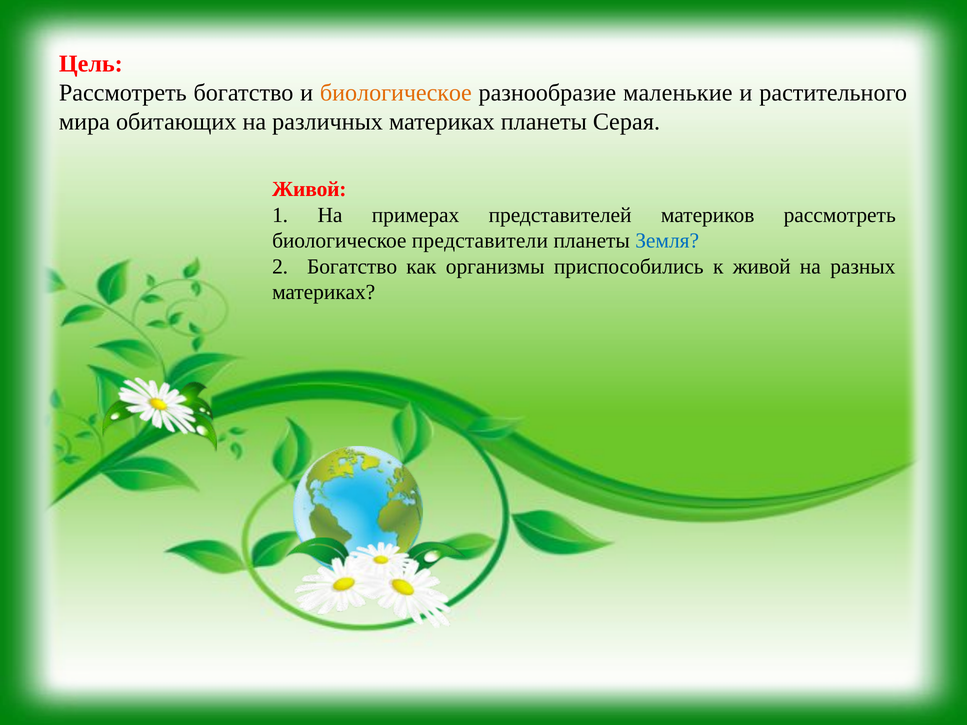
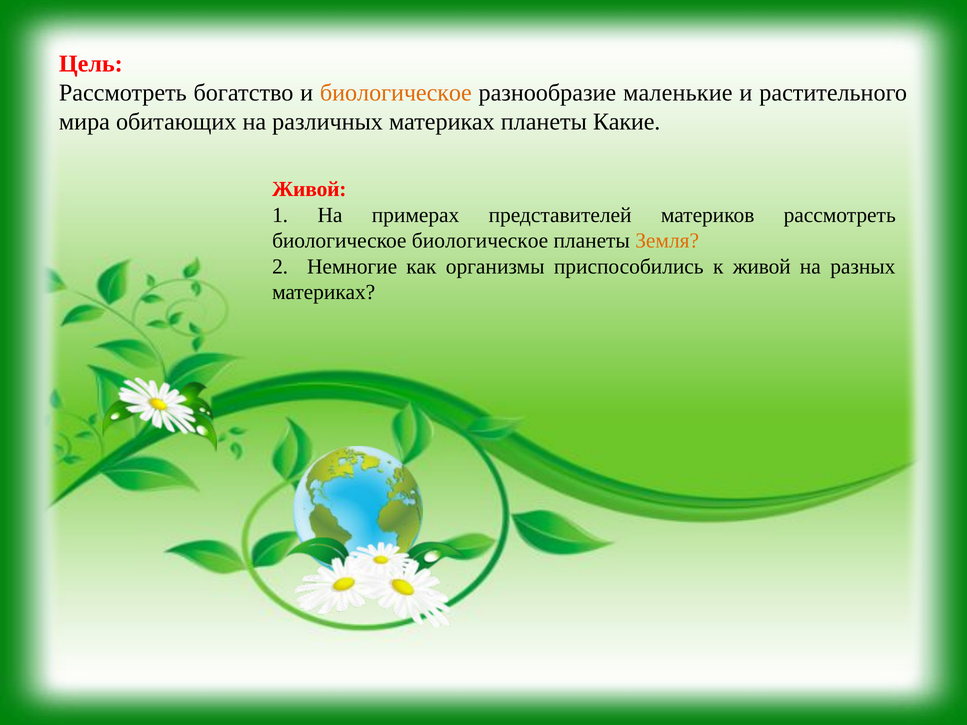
Серая: Серая -> Какие (627, 122)
биологическое представители: представители -> биологическое (480, 241)
Земля colour: blue -> orange (667, 241)
2 Богатство: Богатство -> Немногие (352, 267)
